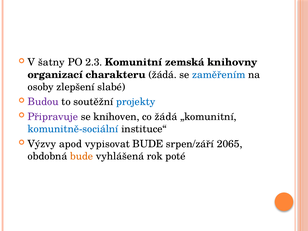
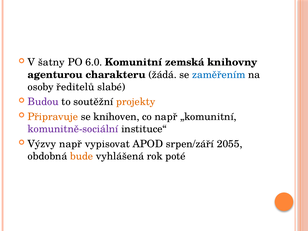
2.3: 2.3 -> 6.0 (94, 62)
organizací: organizací -> agenturou (55, 75)
zlepšení: zlepšení -> ředitelů (75, 87)
projekty colour: blue -> orange (136, 102)
Připravuje colour: purple -> orange (53, 117)
co žádá: žádá -> např (166, 117)
komunitně-sociální colour: blue -> purple (73, 129)
Výzvy apod: apod -> např (71, 144)
vypisovat BUDE: BUDE -> APOD (148, 144)
2065: 2065 -> 2055 (230, 144)
